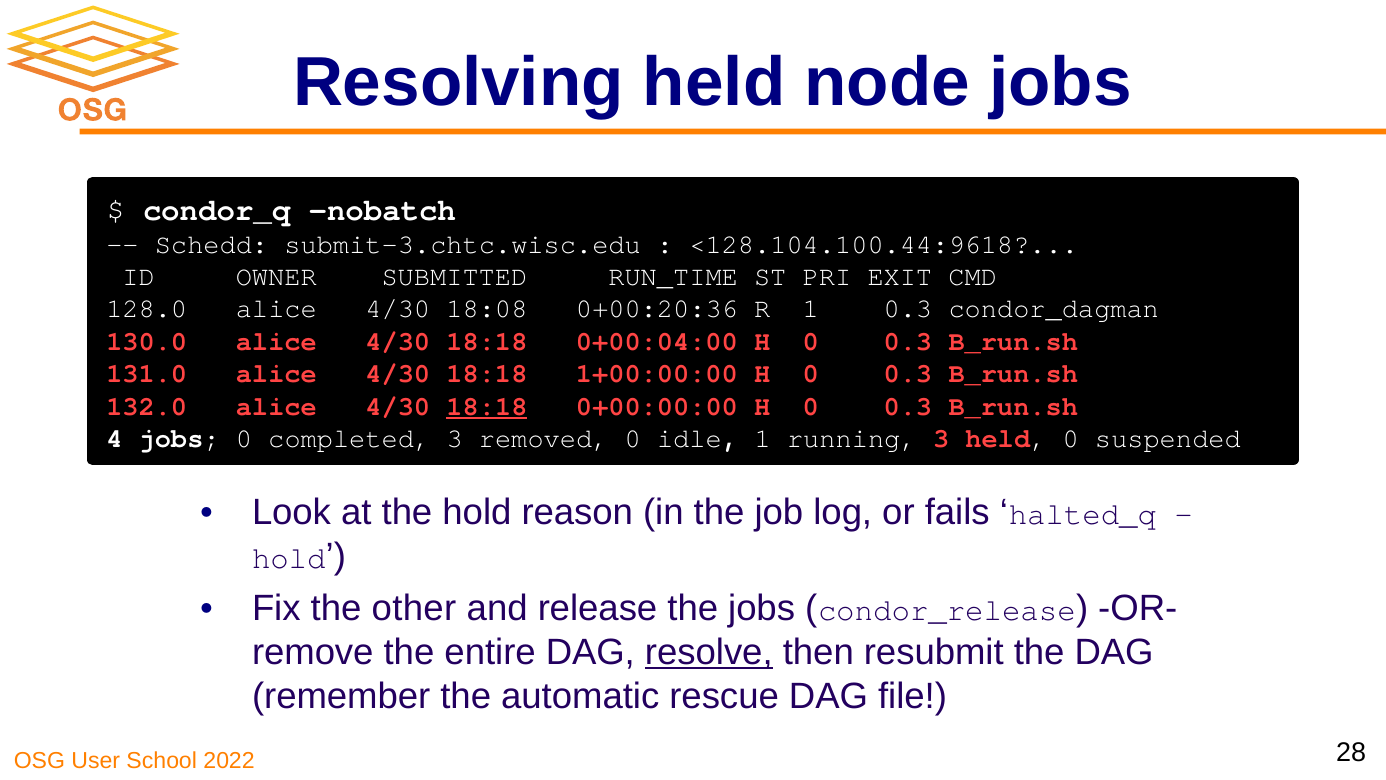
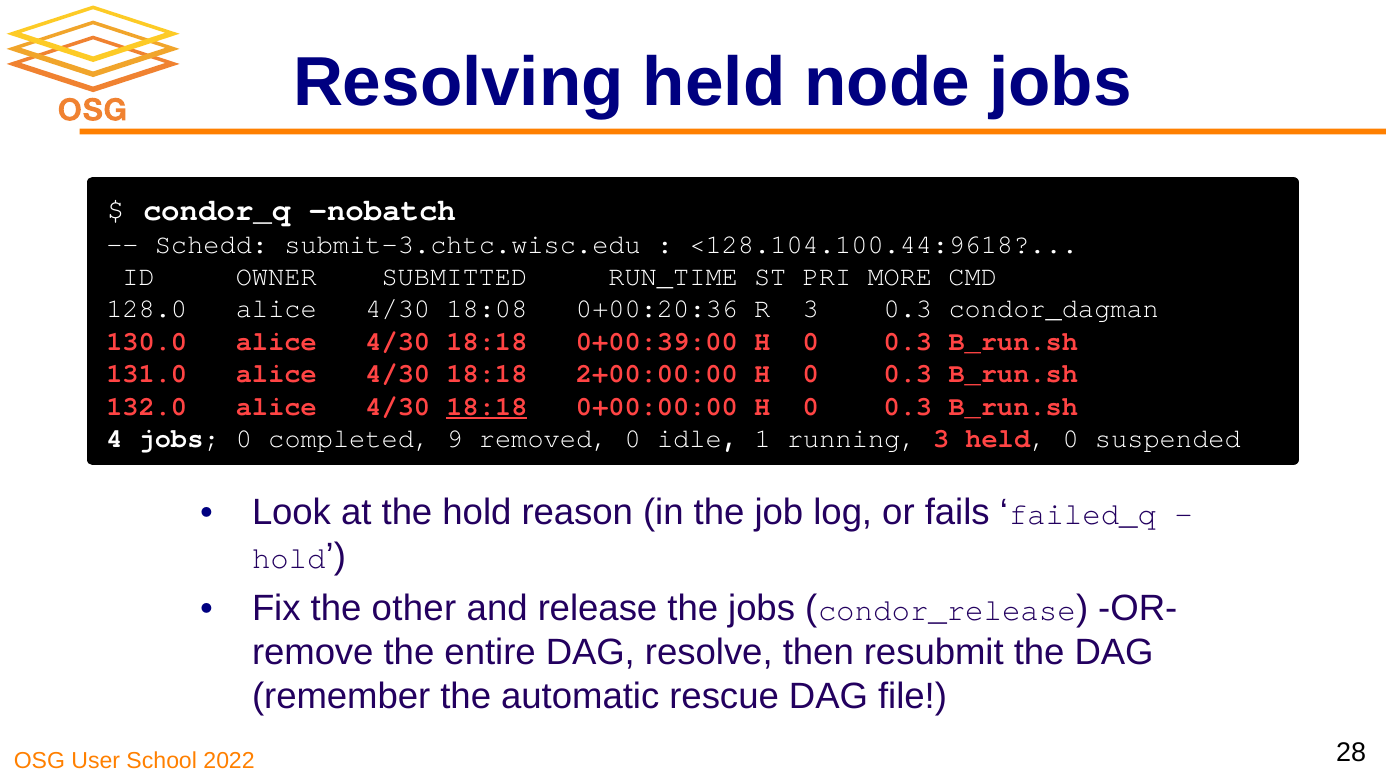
EXIT: EXIT -> MORE (900, 277)
R 1: 1 -> 3 (811, 309)
0+00:04:00: 0+00:04:00 -> 0+00:39:00 (657, 341)
1+00:00:00: 1+00:00:00 -> 2+00:00:00 (657, 374)
completed 3: 3 -> 9 (455, 438)
halted_q: halted_q -> failed_q (1082, 515)
resolve underline: present -> none (709, 652)
